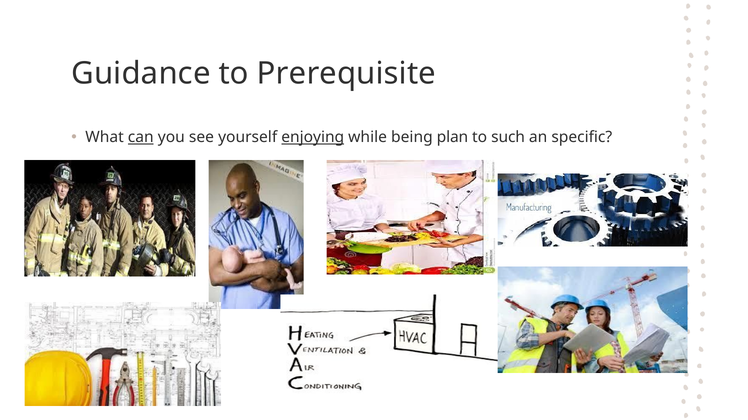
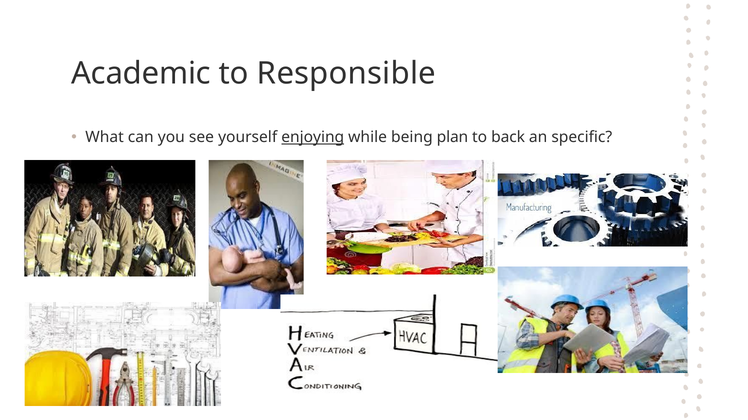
Guidance: Guidance -> Academic (141, 74)
Prerequisite: Prerequisite -> Responsible (346, 74)
can underline: present -> none (141, 138)
such: such -> back (508, 138)
